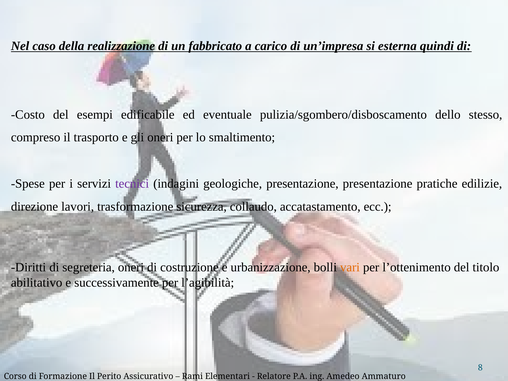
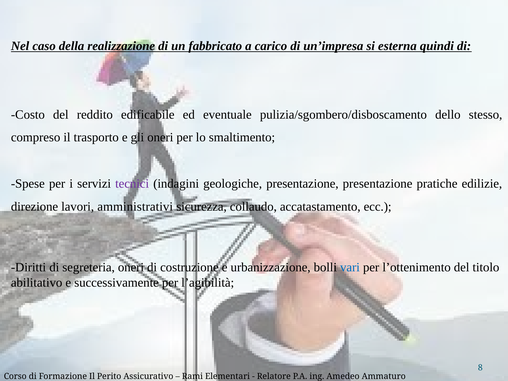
esempi: esempi -> reddito (95, 115)
trasformazione: trasformazione -> amministrativi (135, 206)
vari colour: orange -> blue (350, 267)
